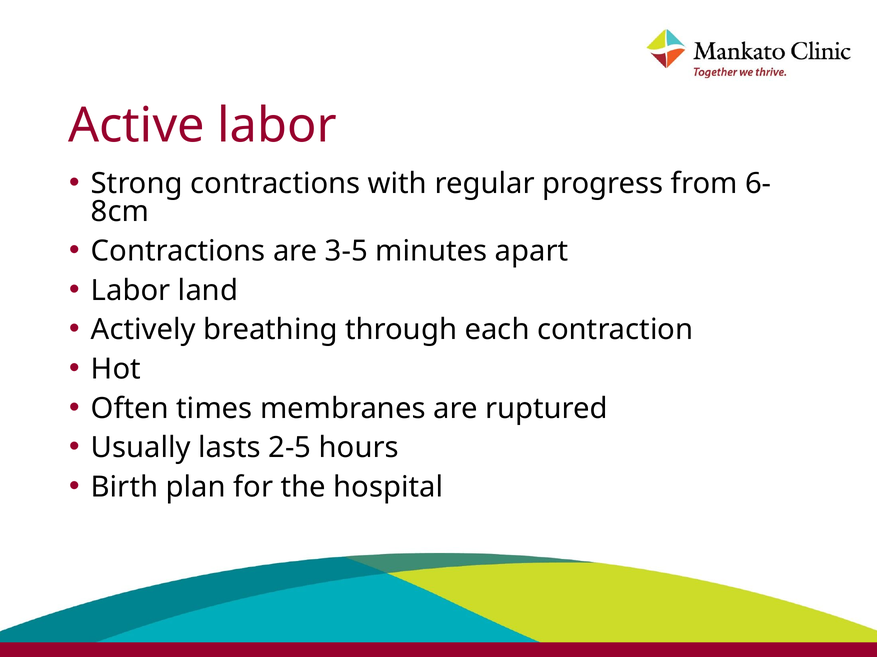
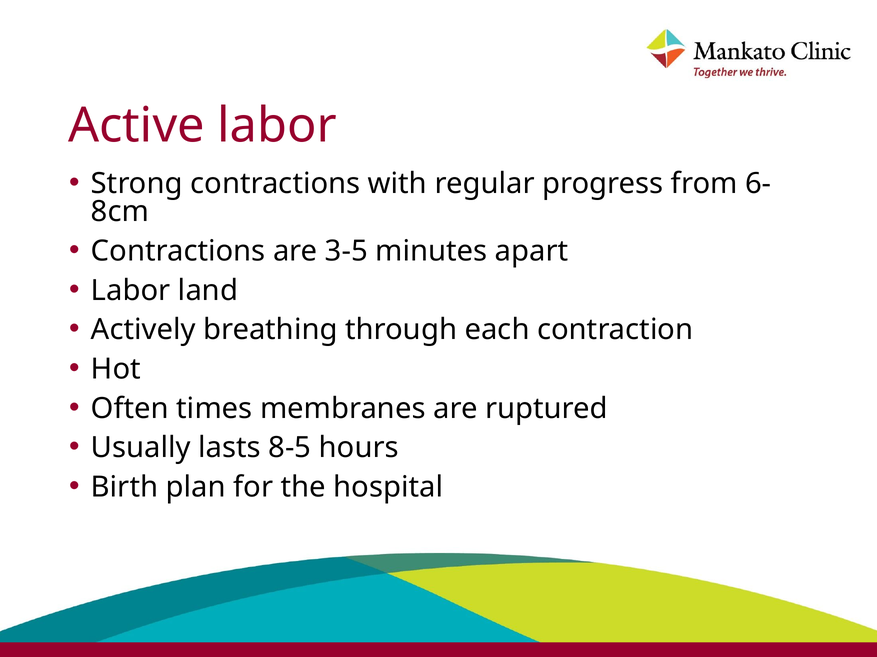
2-5: 2-5 -> 8-5 (290, 448)
